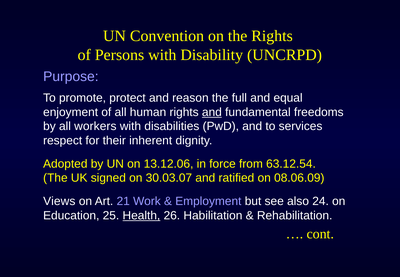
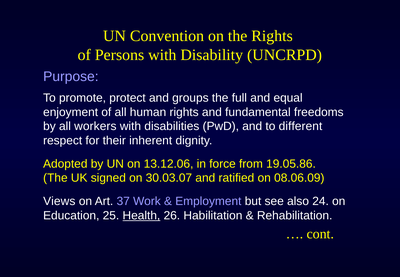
reason: reason -> groups (190, 98)
and underline: present -> none (212, 112)
services: services -> different (301, 127)
63.12.54: 63.12.54 -> 19.05.86 (291, 164)
21: 21 -> 37 (123, 202)
